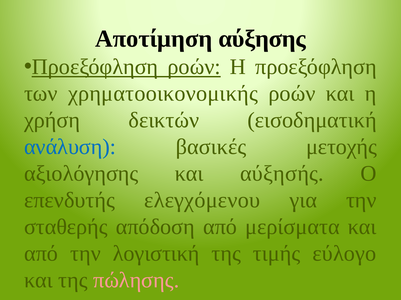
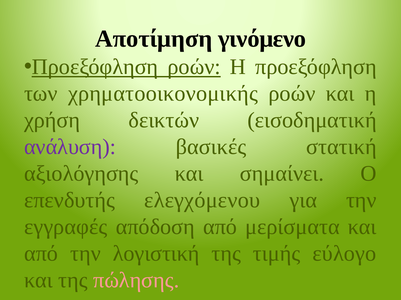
αύξησης: αύξησης -> γινόμενο (262, 39)
ανάλυση colour: blue -> purple (70, 147)
μετοχής: μετοχής -> στατική (341, 147)
αύξησής: αύξησής -> σημαίνει (282, 174)
σταθερής: σταθερής -> εγγραφές (66, 227)
